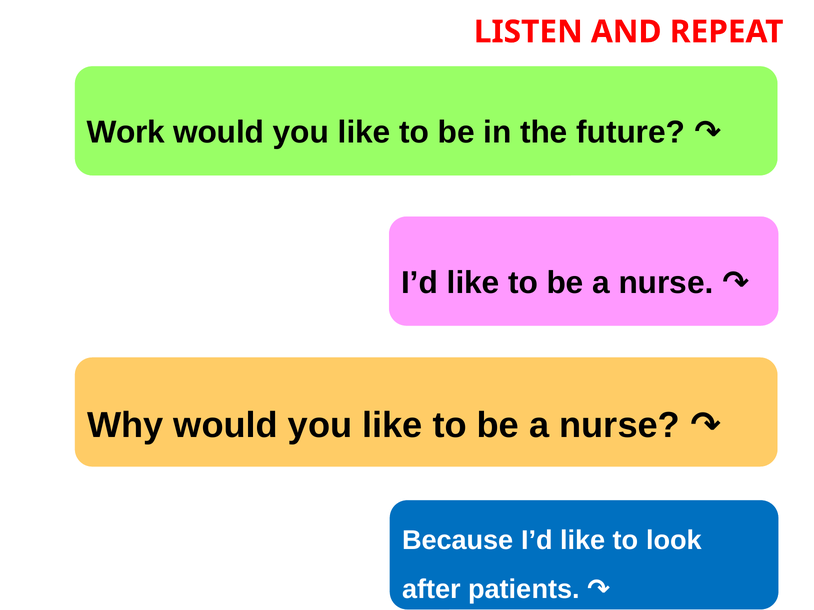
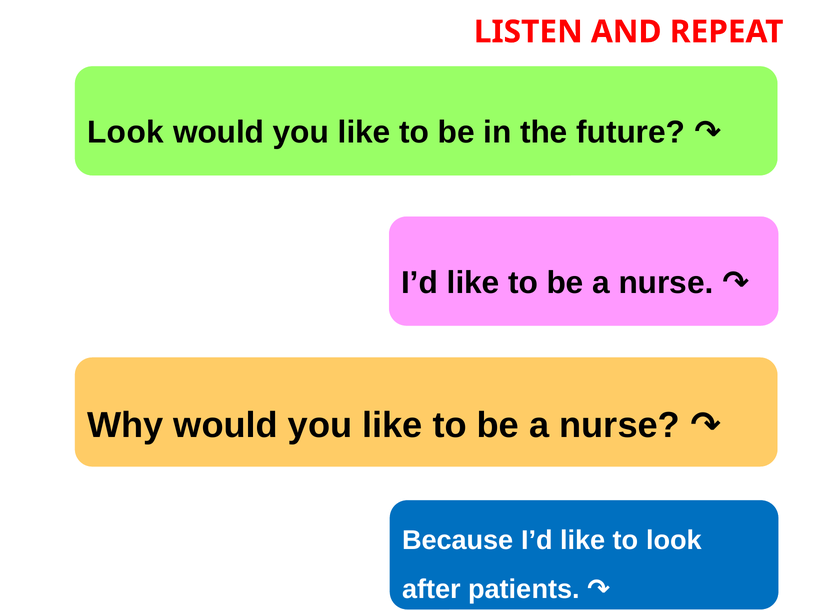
Work: Work -> Look (126, 133)
